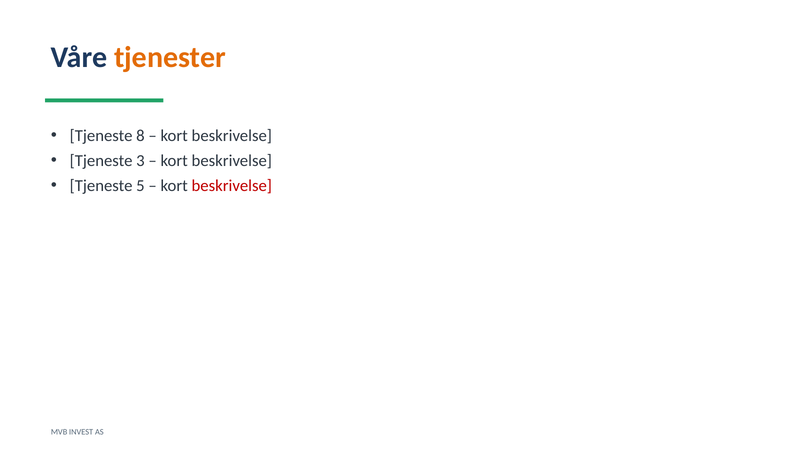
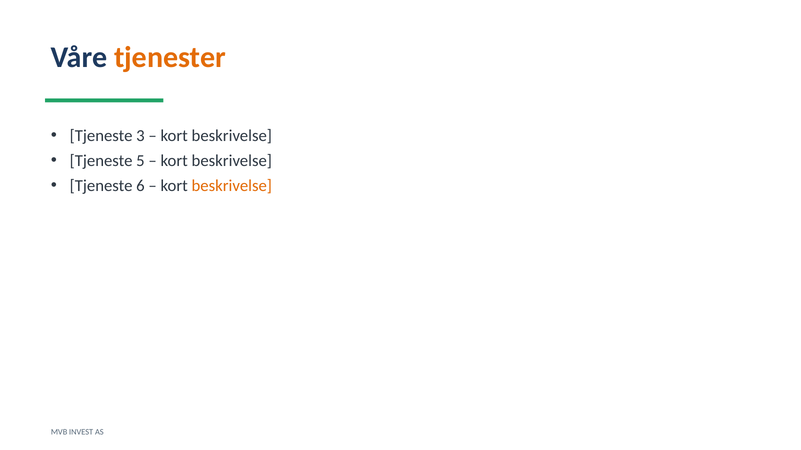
8: 8 -> 3 (140, 136)
3: 3 -> 5 (140, 161)
5: 5 -> 6 (140, 186)
beskrivelse colour: red -> orange (232, 186)
